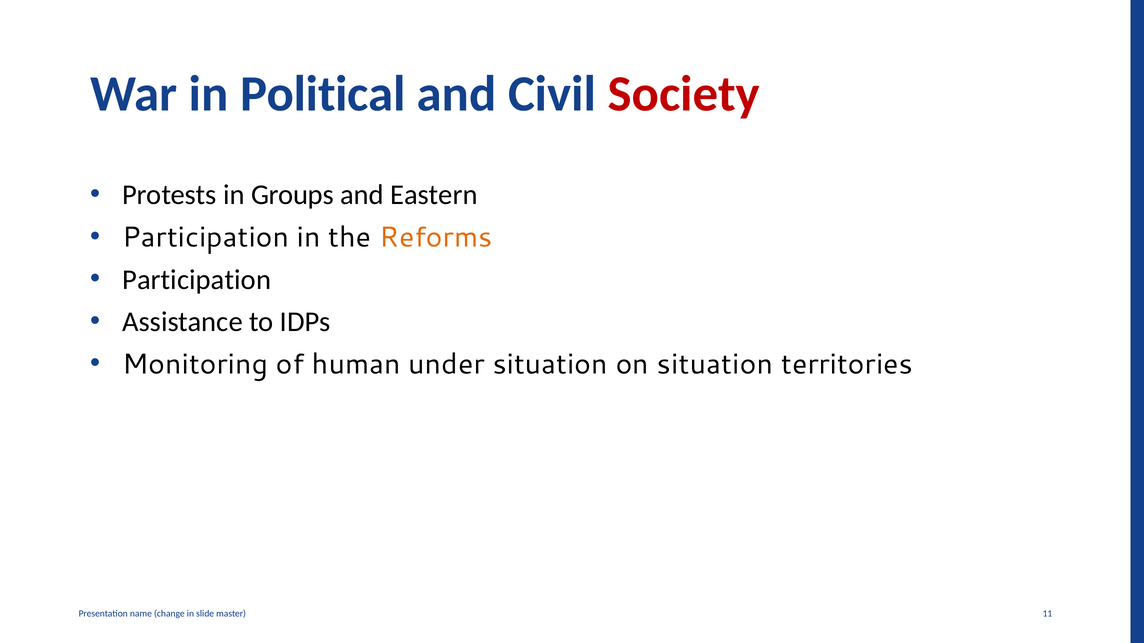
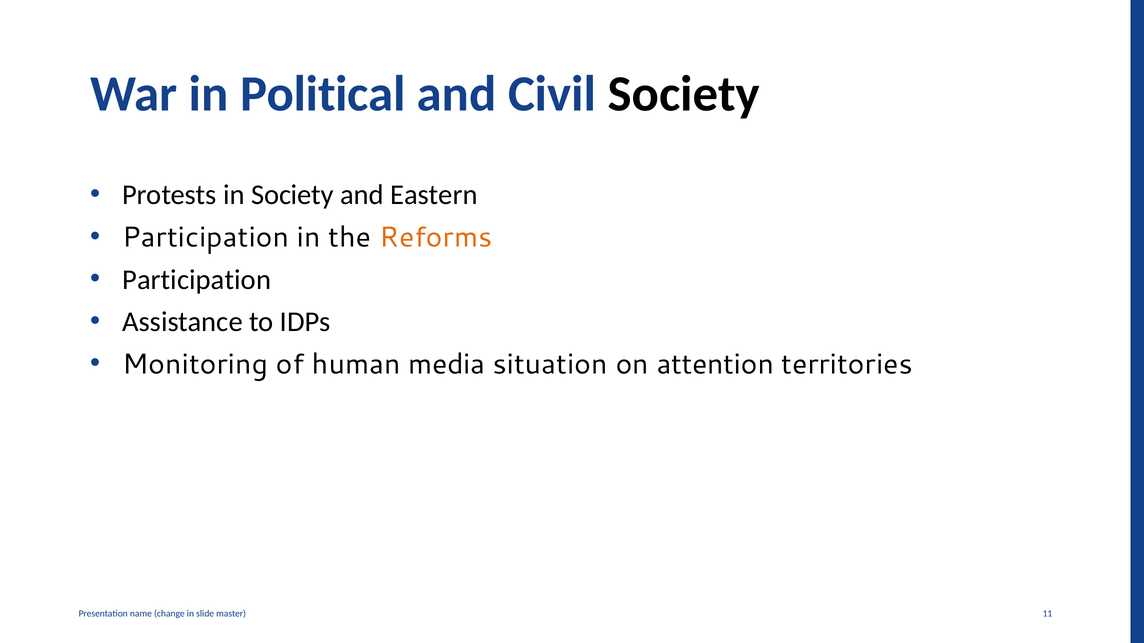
Society colour: red -> black (684, 94)
in Groups: Groups -> Society (292, 195)
under: under -> media (447, 364)
on situation: situation -> attention (715, 364)
